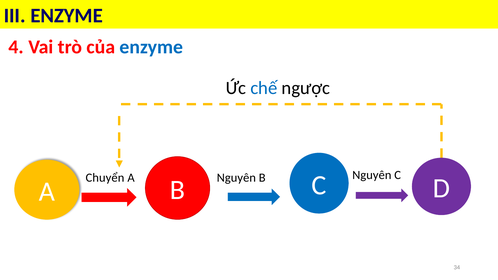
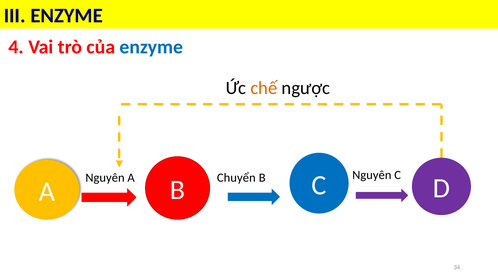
chế colour: blue -> orange (264, 88)
Chuyển: Chuyển -> Nguyên (105, 178)
A Nguyên: Nguyên -> Chuyển (236, 178)
